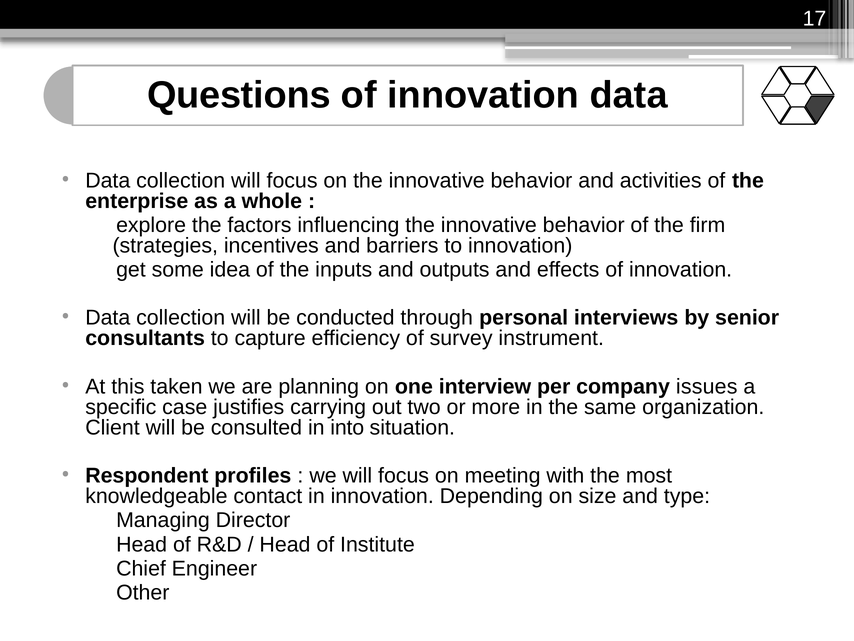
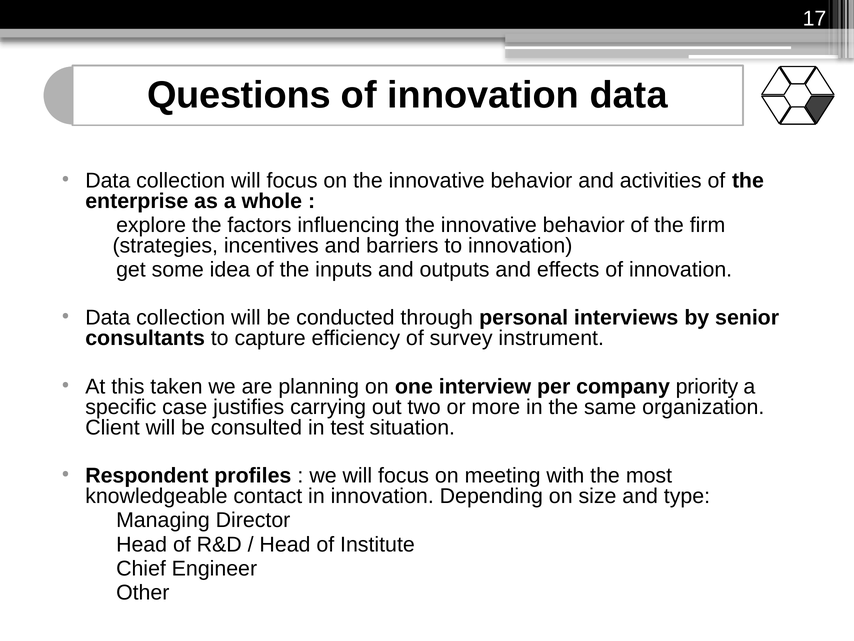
issues: issues -> priority (707, 386)
into: into -> test (347, 427)
